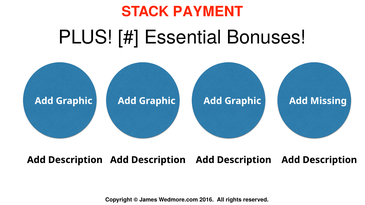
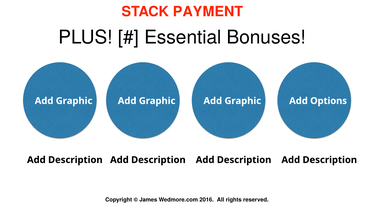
Missing: Missing -> Options (329, 101)
